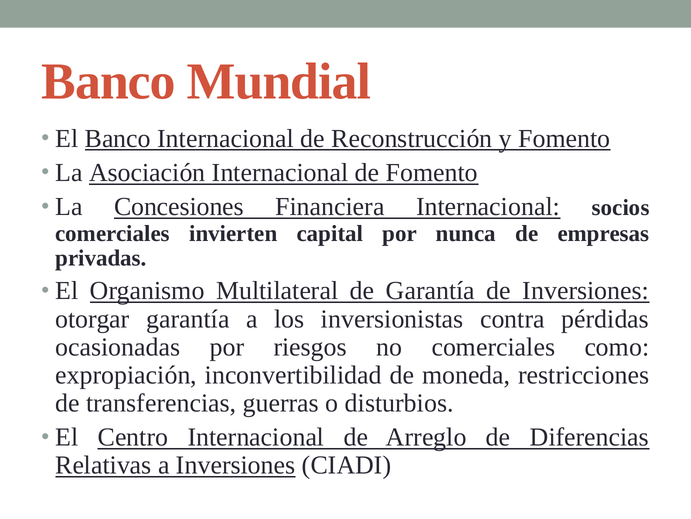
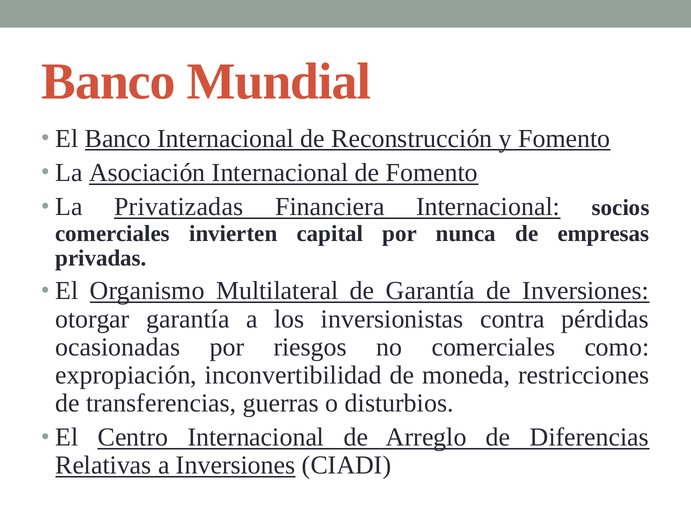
Concesiones: Concesiones -> Privatizadas (179, 207)
